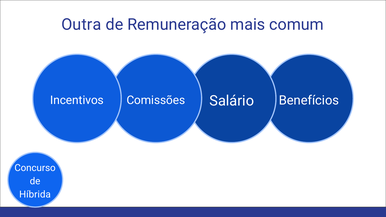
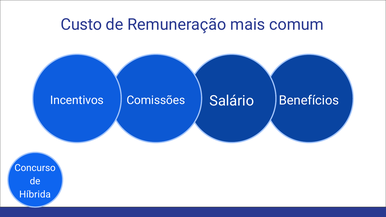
Outra: Outra -> Custo (81, 25)
